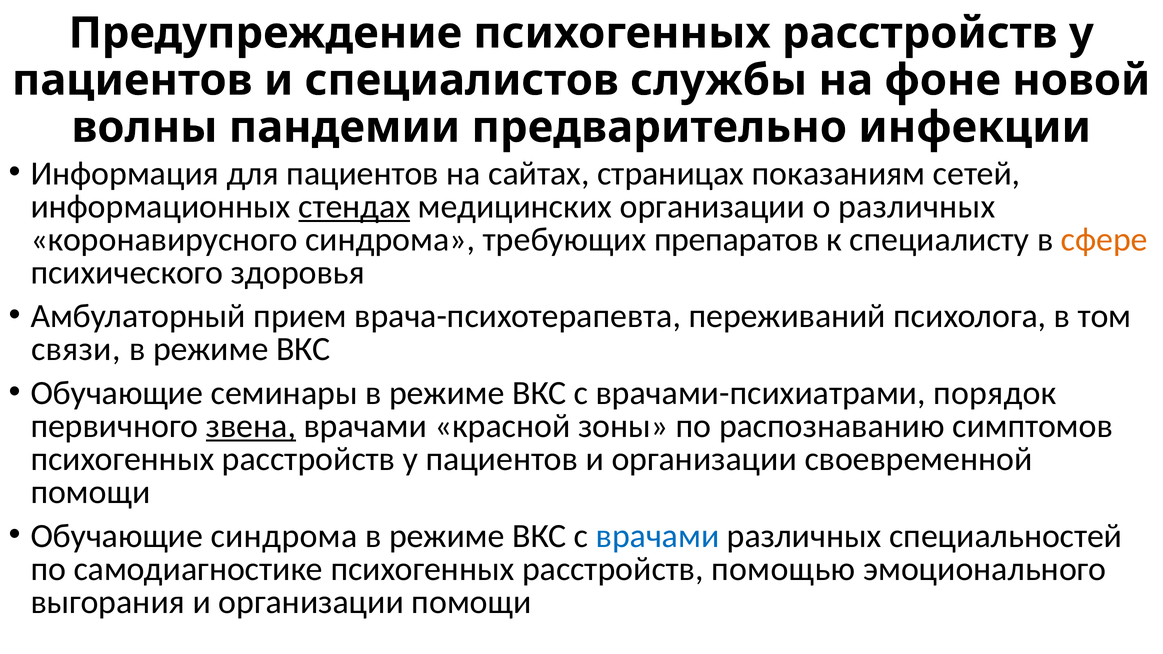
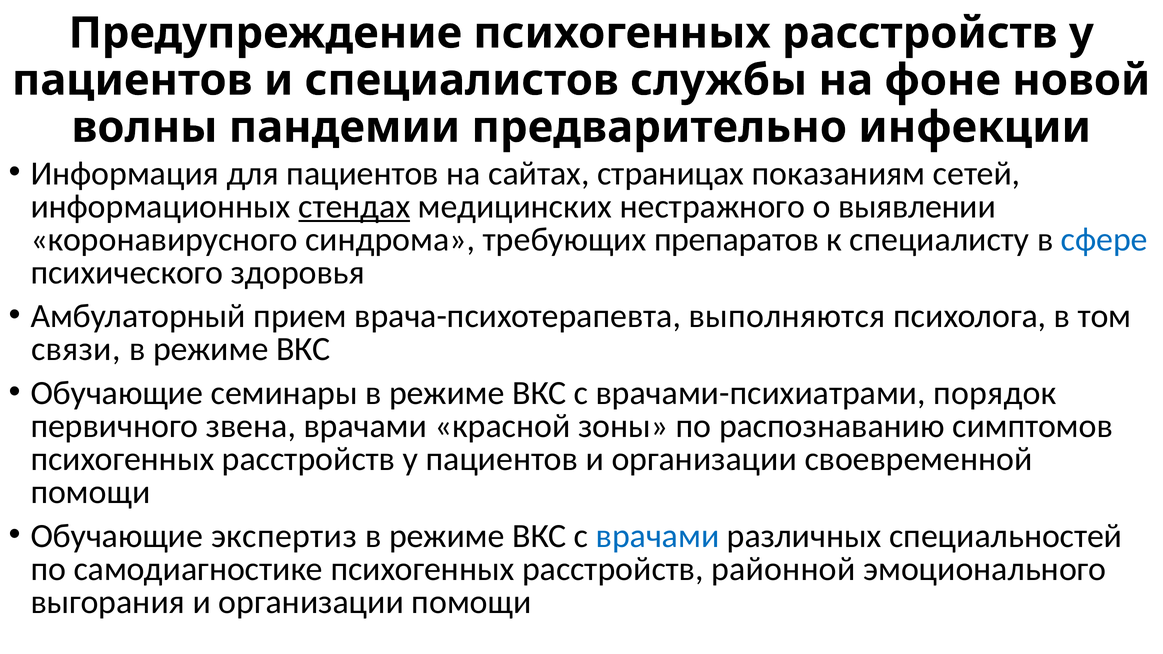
медицинских организации: организации -> нестражного (712, 206)
о различных: различных -> выявлении (917, 206)
сфере colour: orange -> blue (1104, 239)
переживаний: переживаний -> выполняются (787, 316)
звена underline: present -> none (251, 426)
Обучающие синдрома: синдрома -> экспертиз (284, 536)
помощью: помощью -> районной (783, 569)
